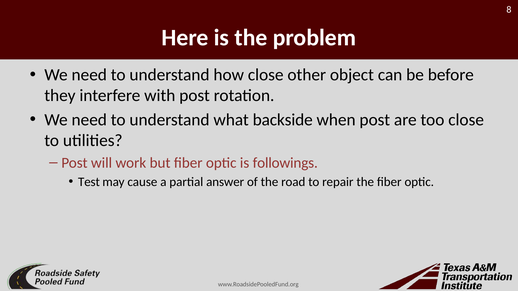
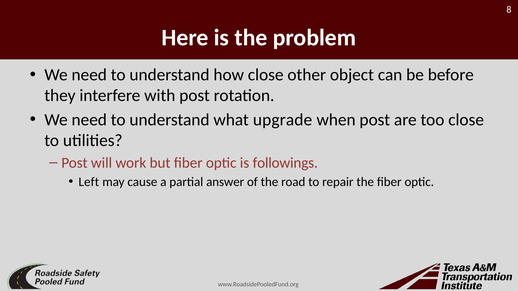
backside: backside -> upgrade (283, 120)
Test: Test -> Left (89, 182)
